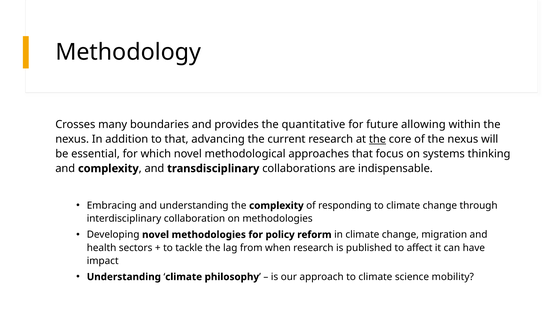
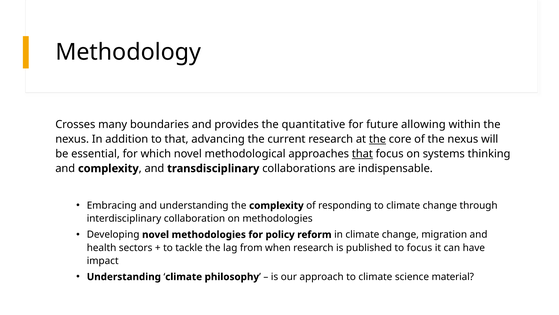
that underline: none -> present (362, 154)
to affect: affect -> focus (419, 247)
mobility: mobility -> material (453, 276)
